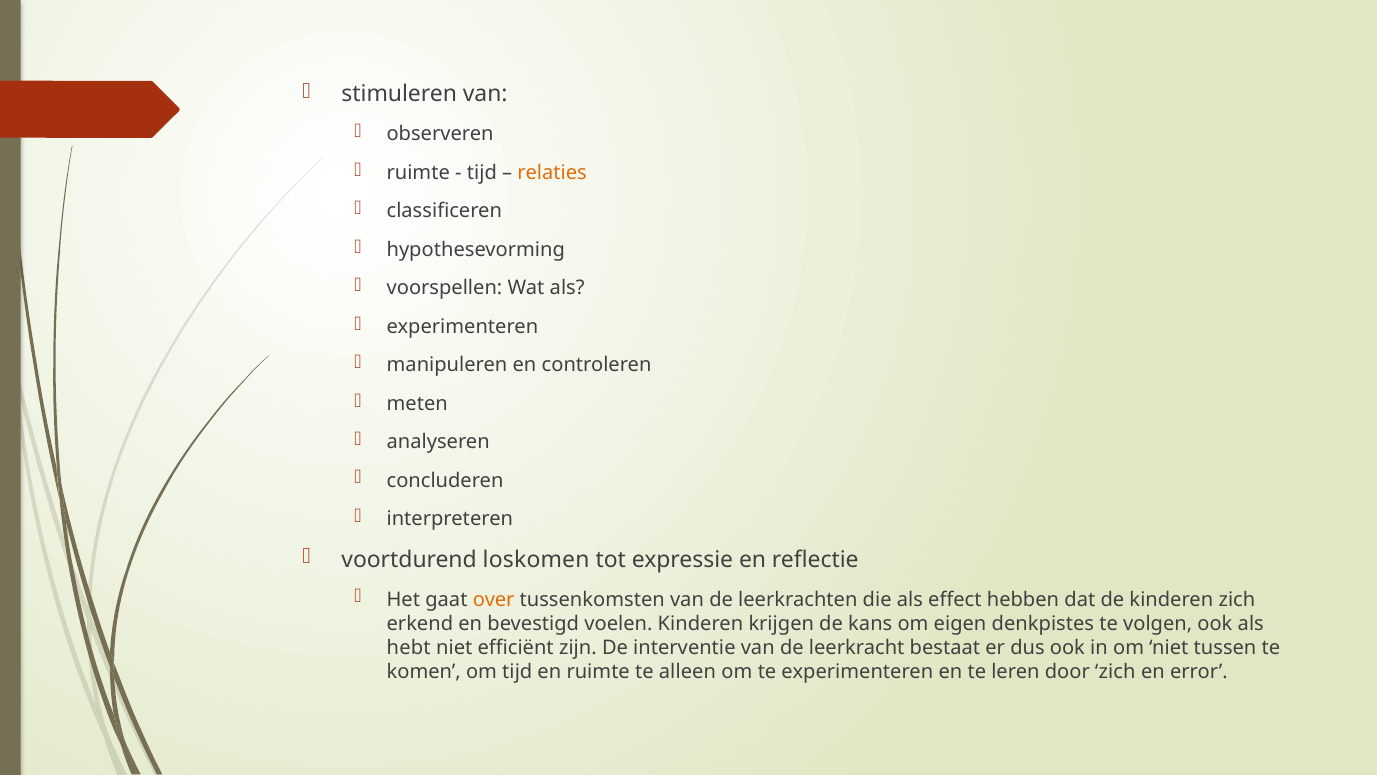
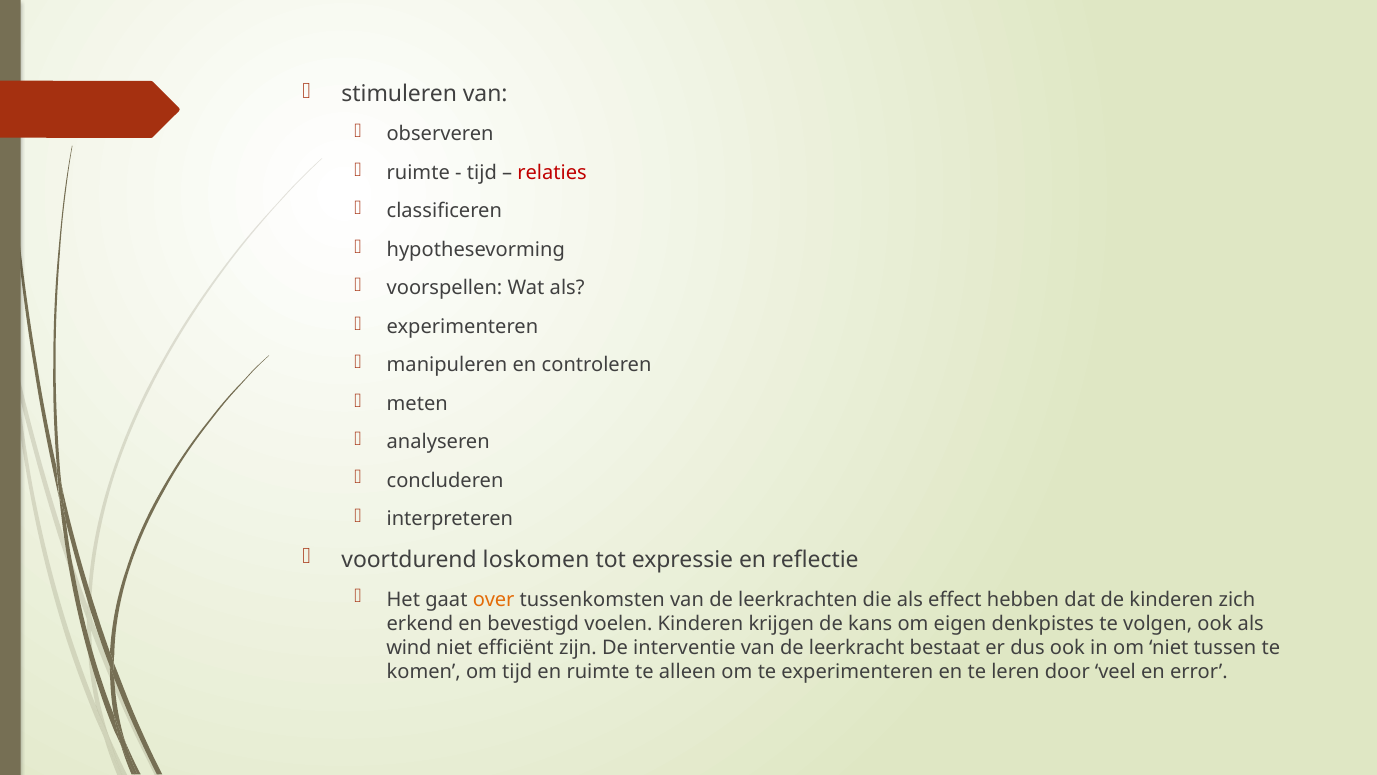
relaties colour: orange -> red (552, 173)
hebt: hebt -> wind (409, 647)
door zich: zich -> veel (1115, 672)
